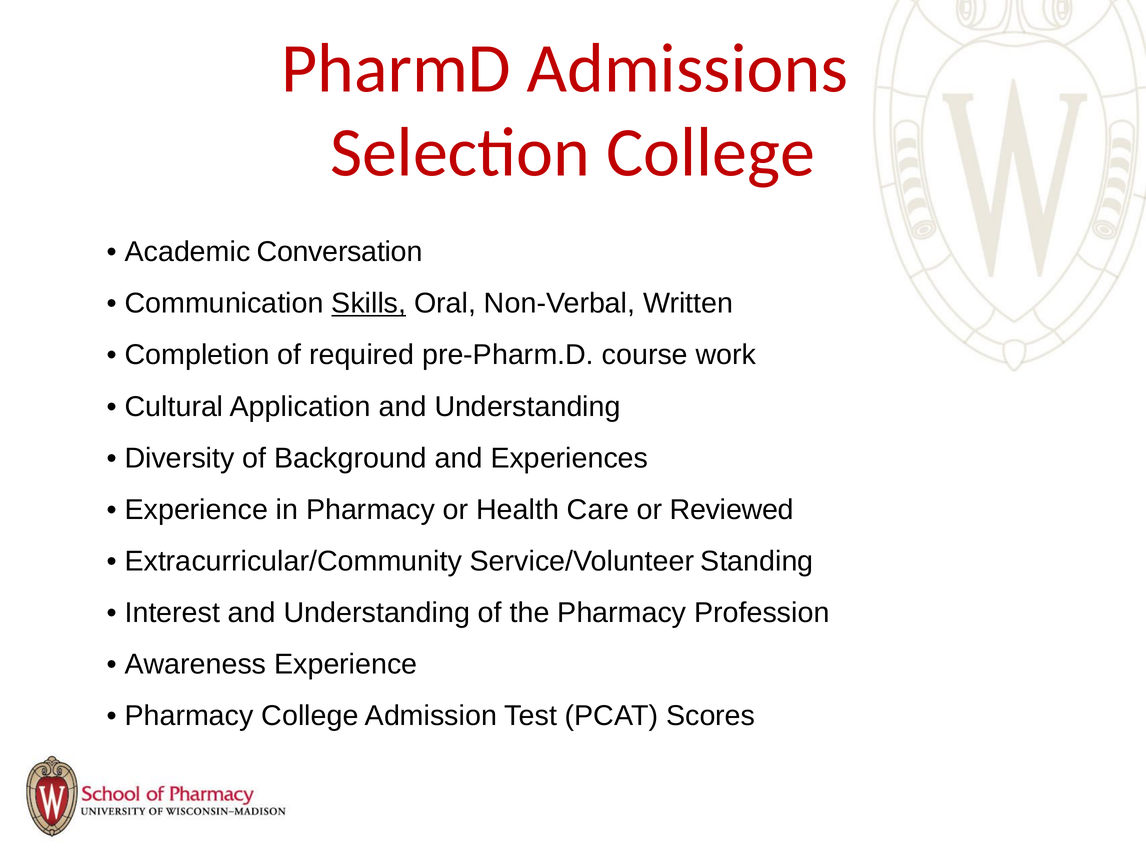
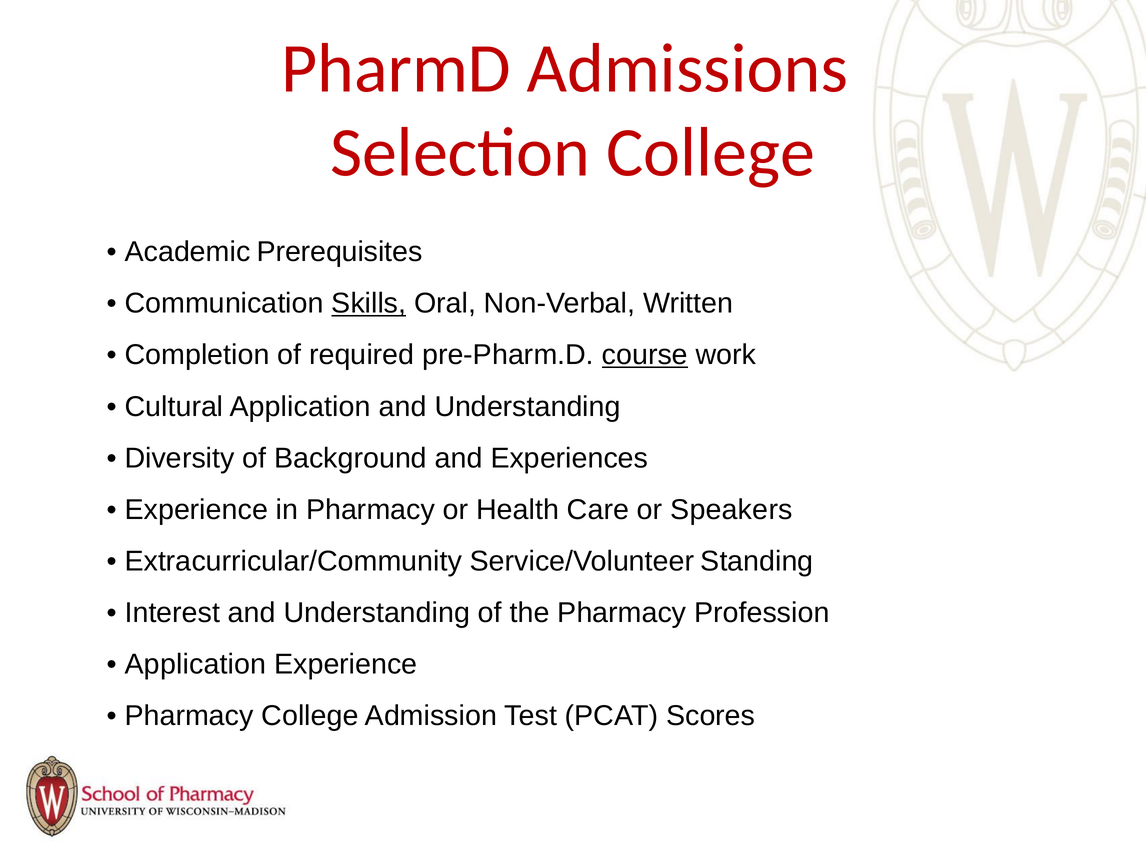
Conversation: Conversation -> Prerequisites (339, 252)
course underline: none -> present (645, 355)
Reviewed: Reviewed -> Speakers (731, 510)
Awareness: Awareness -> Application (195, 665)
